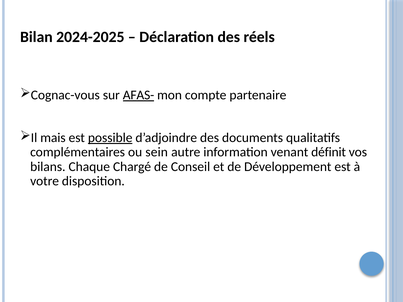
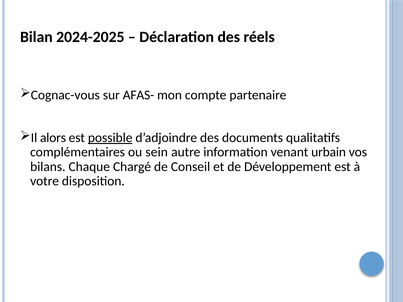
AFAS- underline: present -> none (139, 95)
mais: mais -> alors (53, 138)
définit: définit -> urbain (329, 152)
